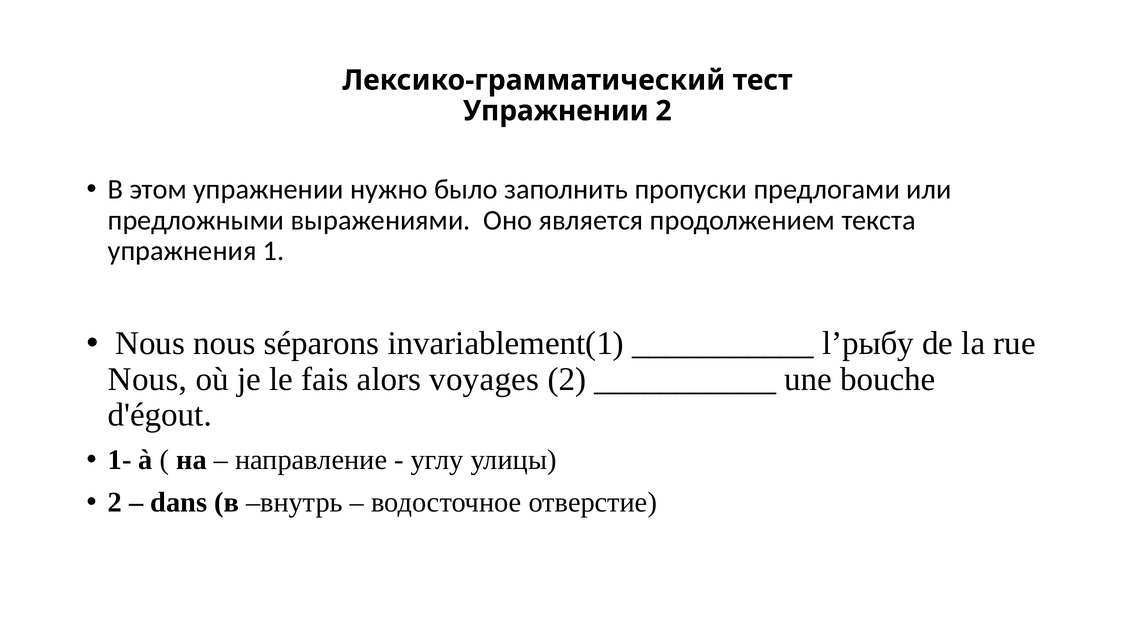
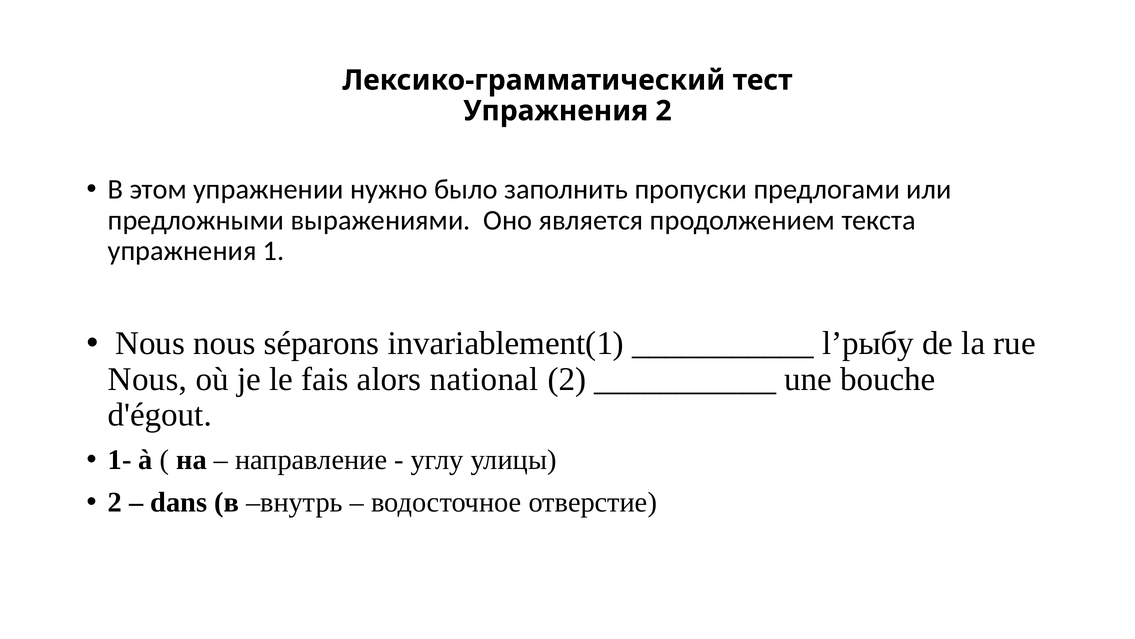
Упражнении: Упражнении -> Упражнения (556, 111)
voyages: voyages -> national (484, 379)
